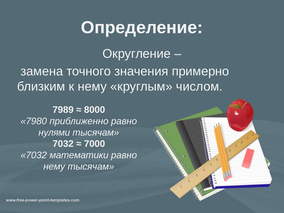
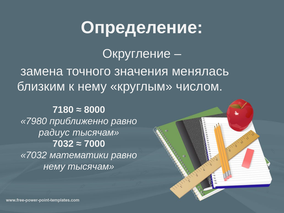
примерно: примерно -> менялась (200, 71)
7989: 7989 -> 7180 (63, 110)
нулями: нулями -> радиус (54, 132)
